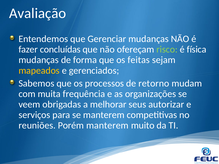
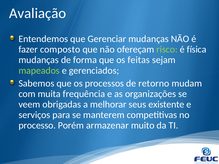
concluídas: concluídas -> composto (60, 50)
mapeados colour: yellow -> light green (39, 71)
autorizar: autorizar -> existente (166, 104)
reuniões: reuniões -> processo (37, 125)
Porém manterem: manterem -> armazenar (107, 125)
